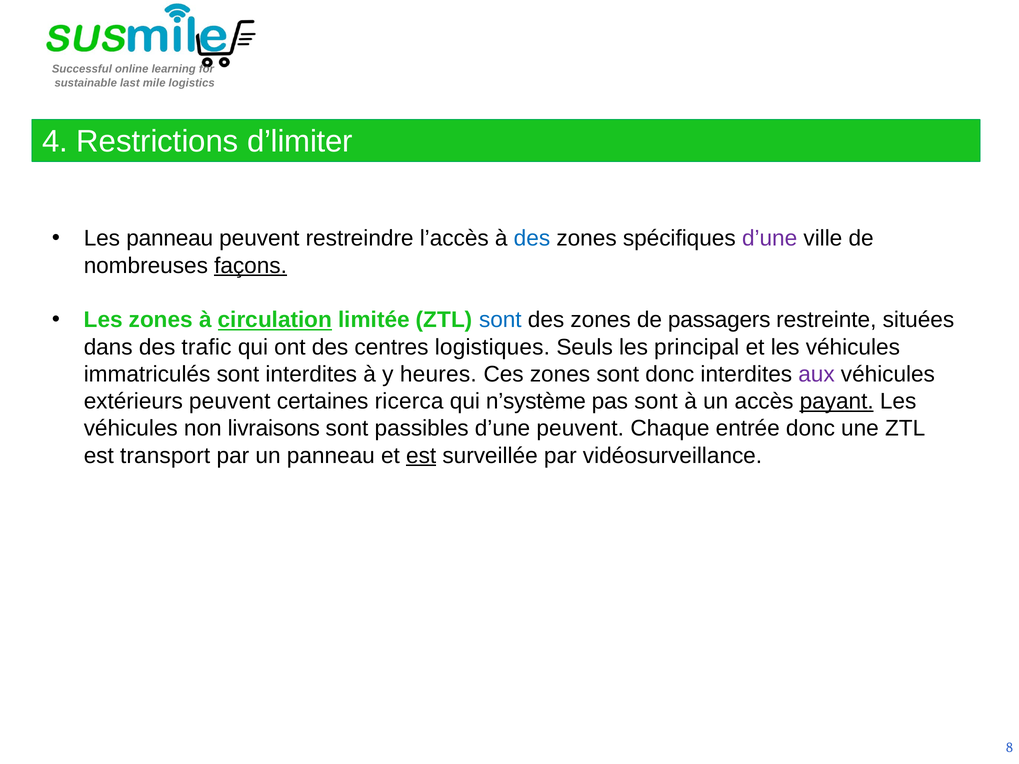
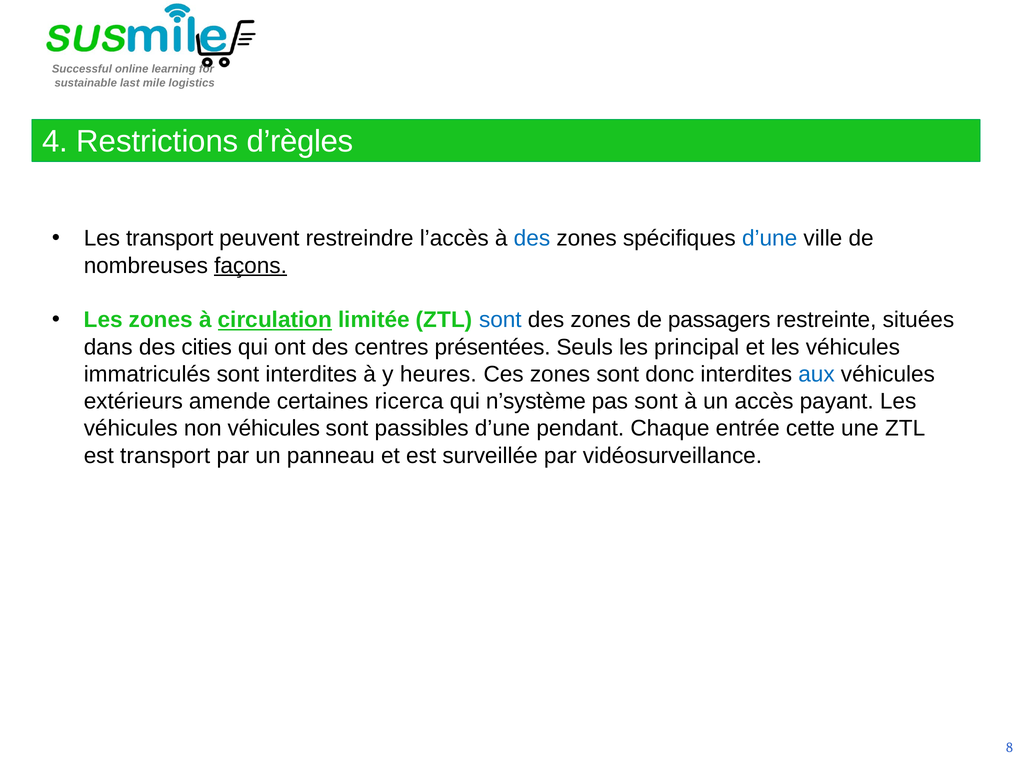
d’limiter: d’limiter -> d’règles (300, 141)
Les panneau: panneau -> transport (170, 239)
d’une colour: purple -> blue (770, 239)
trafic: trafic -> cities (207, 347)
logistiques: logistiques -> présentées (493, 347)
aux colour: purple -> blue (816, 374)
extérieurs peuvent: peuvent -> amende (230, 401)
payant underline: present -> none (837, 401)
non livraisons: livraisons -> véhicules (274, 429)
d’une peuvent: peuvent -> pendant (580, 429)
entrée donc: donc -> cette (810, 429)
est underline: present -> none (421, 456)
